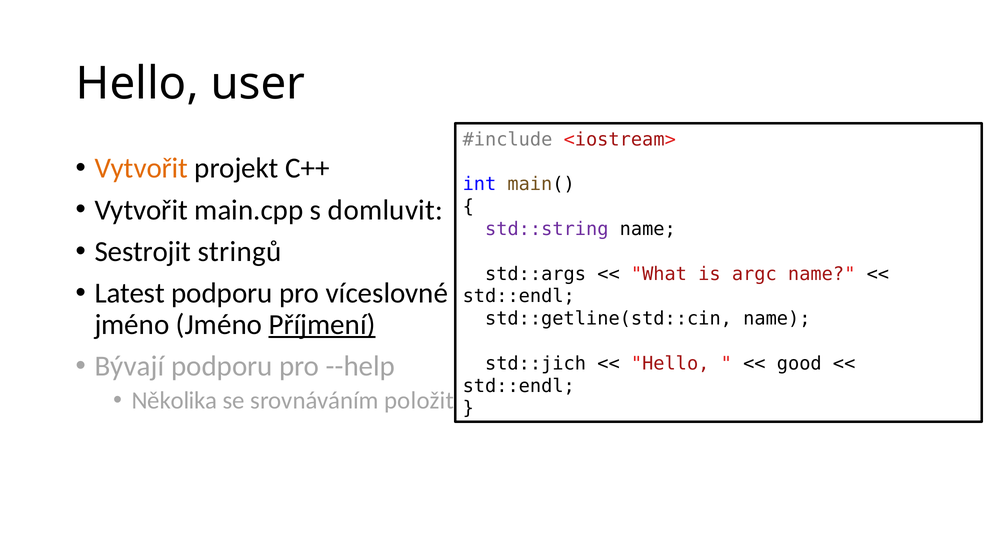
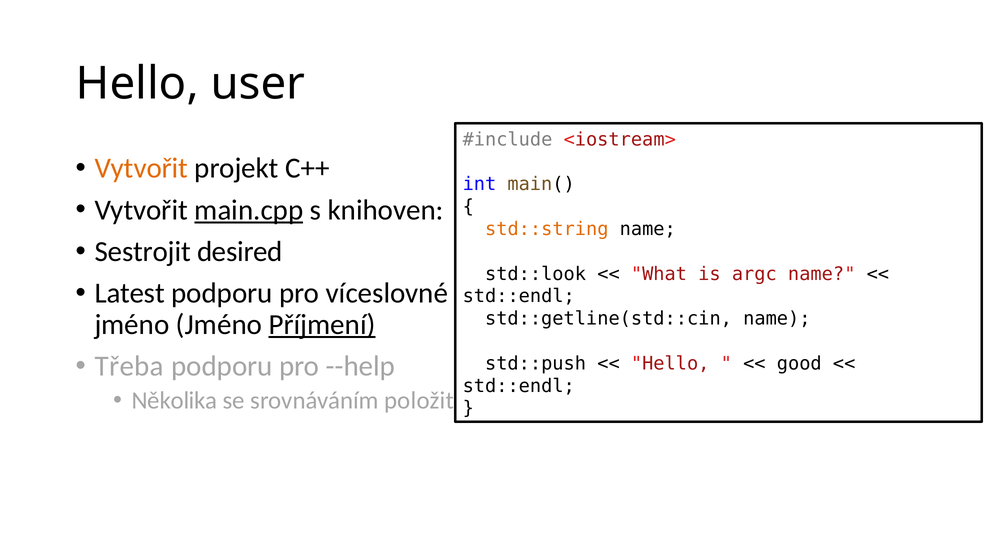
main.cpp underline: none -> present (249, 210)
domluvit: domluvit -> knihoven (386, 210)
std::string colour: purple -> orange (547, 229)
stringů: stringů -> desired (240, 251)
std::args: std::args -> std::look (536, 274)
Bývají: Bývají -> Třeba (129, 366)
std::jich: std::jich -> std::push (536, 363)
